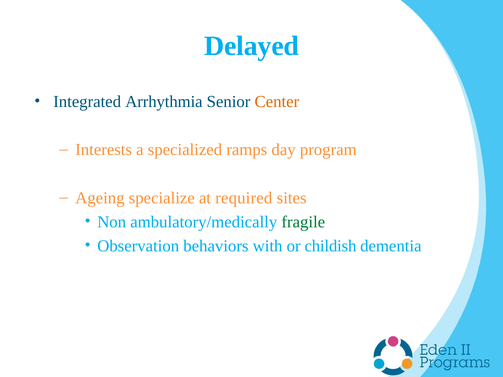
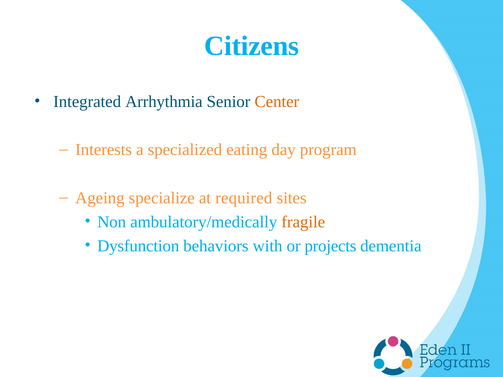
Delayed: Delayed -> Citizens (252, 46)
ramps: ramps -> eating (247, 150)
fragile colour: green -> orange (303, 222)
Observation: Observation -> Dysfunction (138, 246)
childish: childish -> projects (330, 246)
